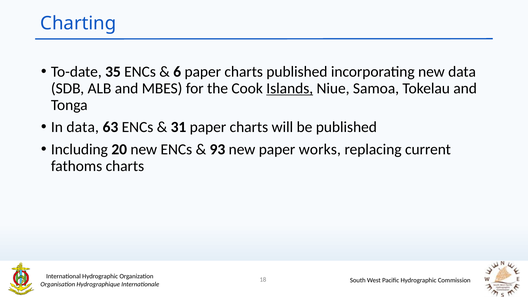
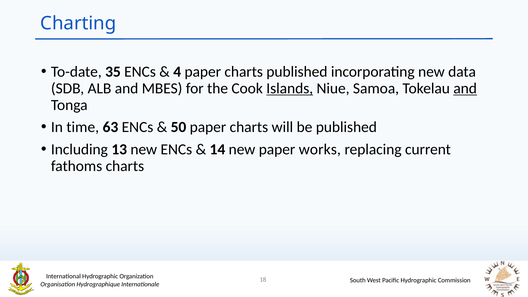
6: 6 -> 4 (177, 72)
and underline: none -> present (465, 88)
In data: data -> time (83, 127)
31: 31 -> 50 (178, 127)
20: 20 -> 13 (119, 149)
93: 93 -> 14 (217, 149)
